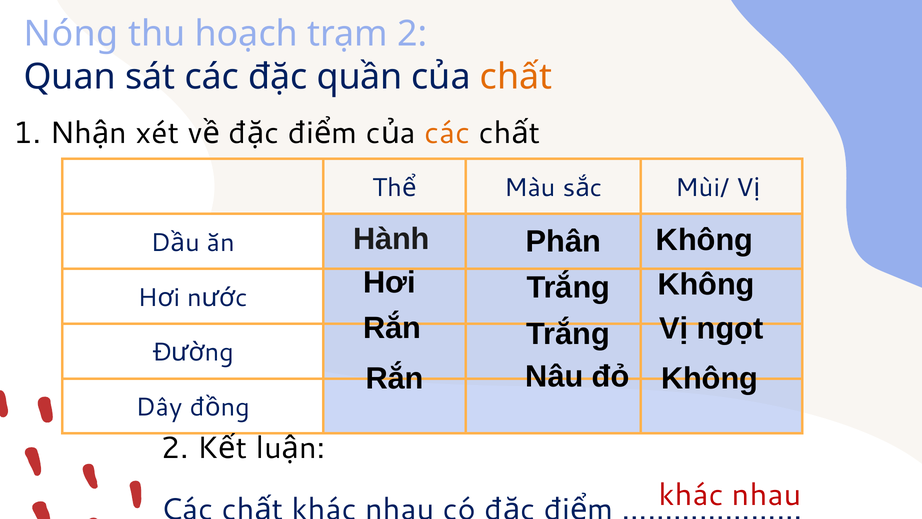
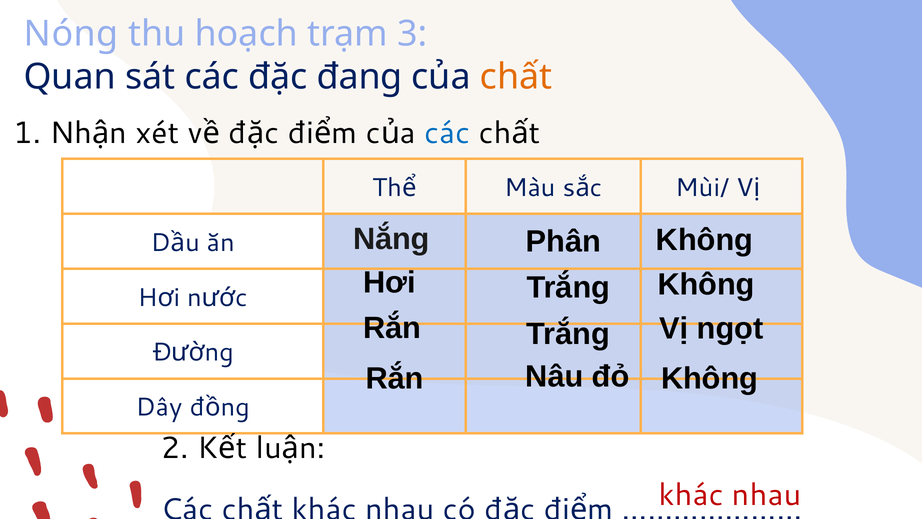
trạm 2: 2 -> 3 (412, 34)
quần: quần -> đang (360, 77)
các colour: orange -> blue (447, 133)
Hành: Hành -> Nắng (391, 239)
